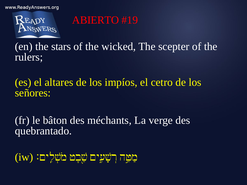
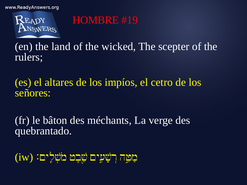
ABIERTO: ABIERTO -> HOMBRE (96, 20)
stars: stars -> land (61, 47)
